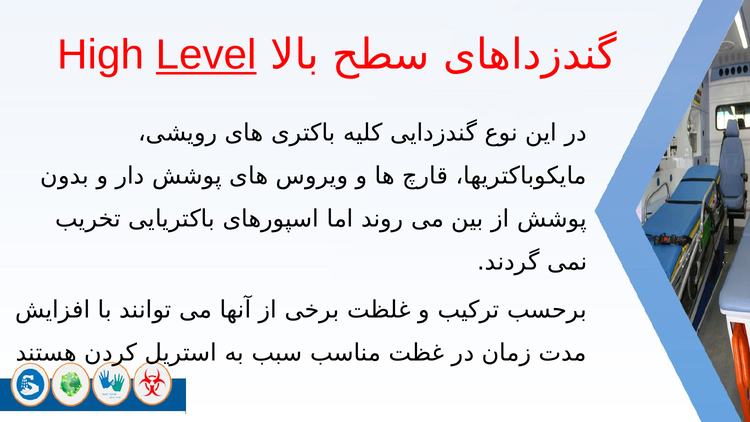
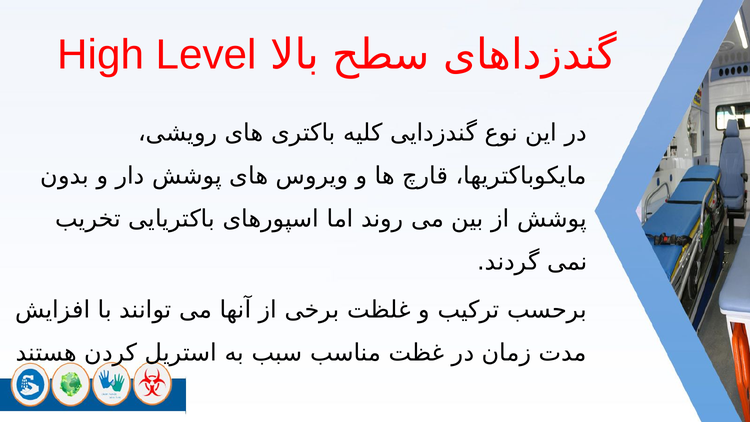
Level underline: present -> none (206, 55)
